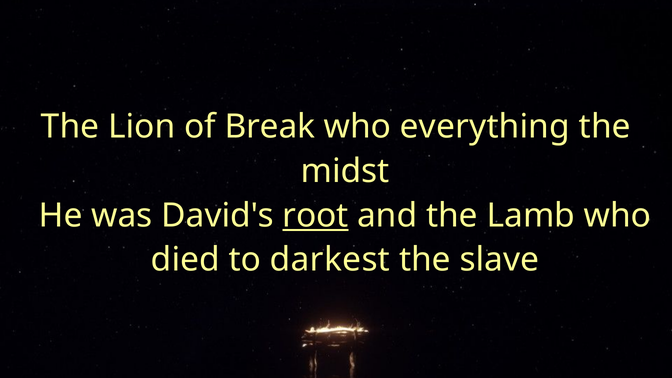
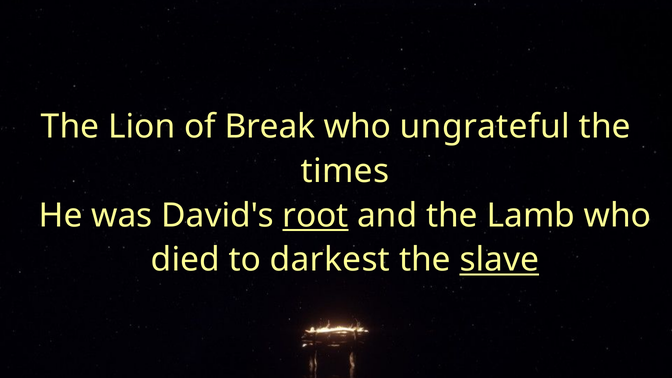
everything: everything -> ungrateful (485, 127)
midst: midst -> times (345, 171)
slave underline: none -> present (499, 260)
